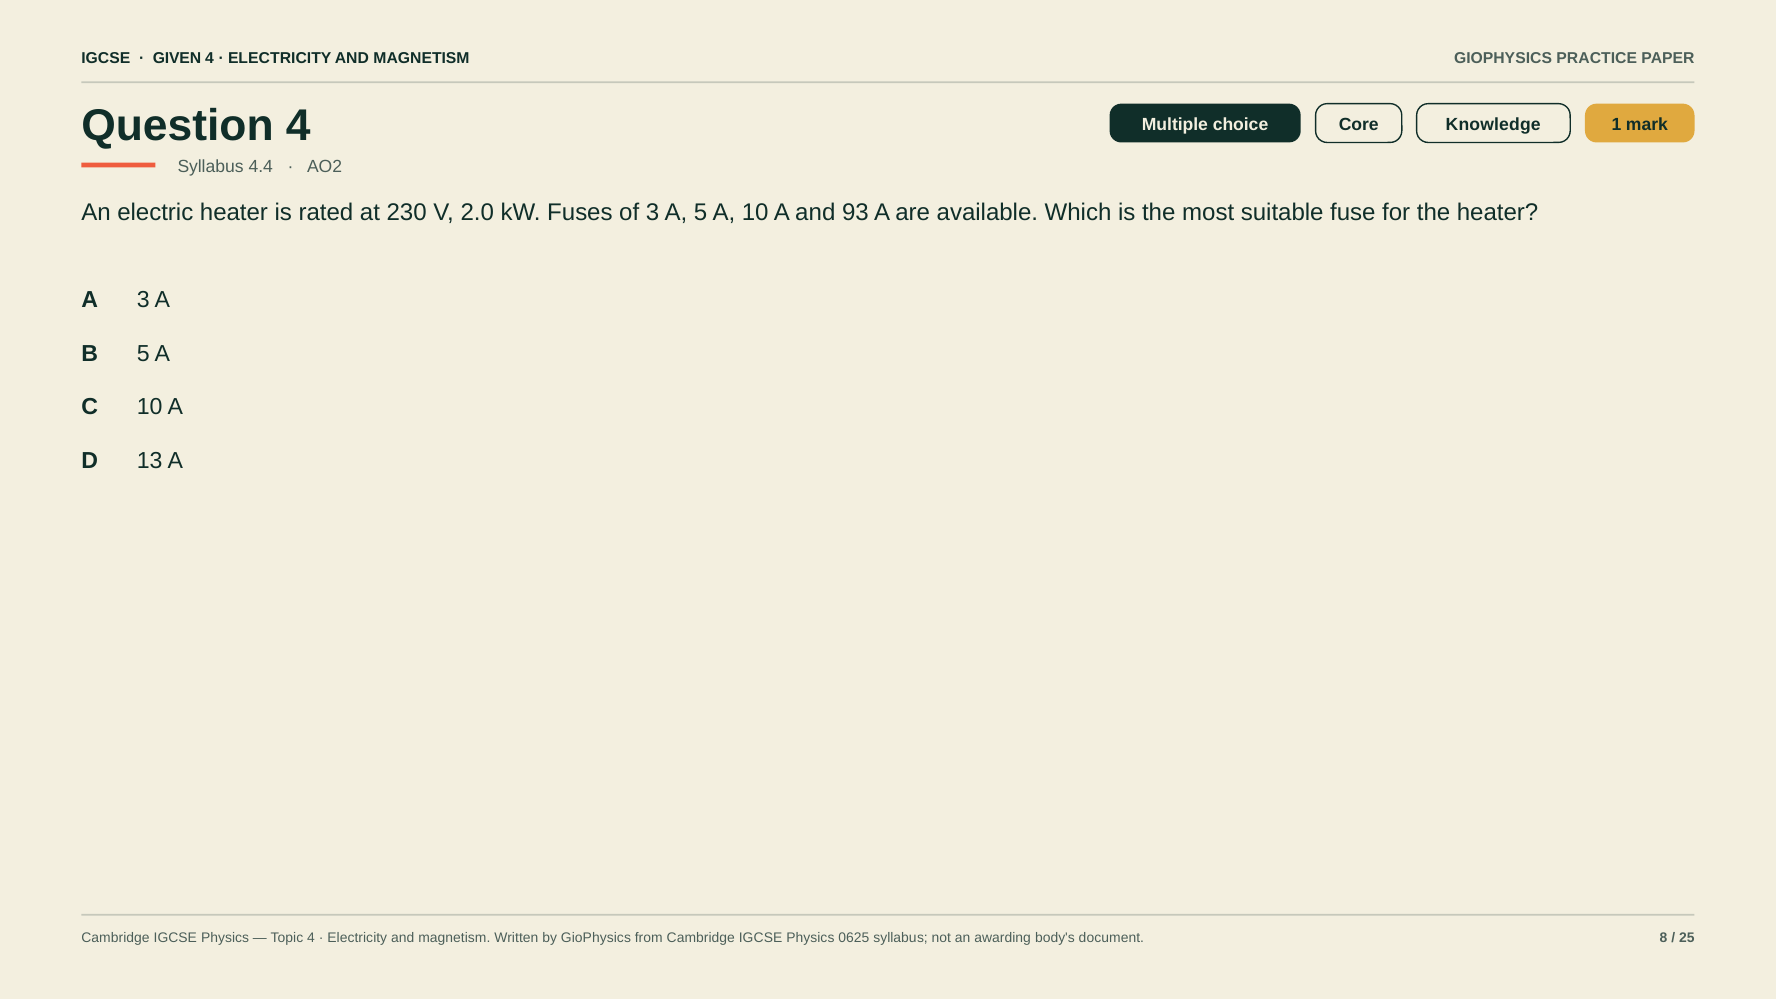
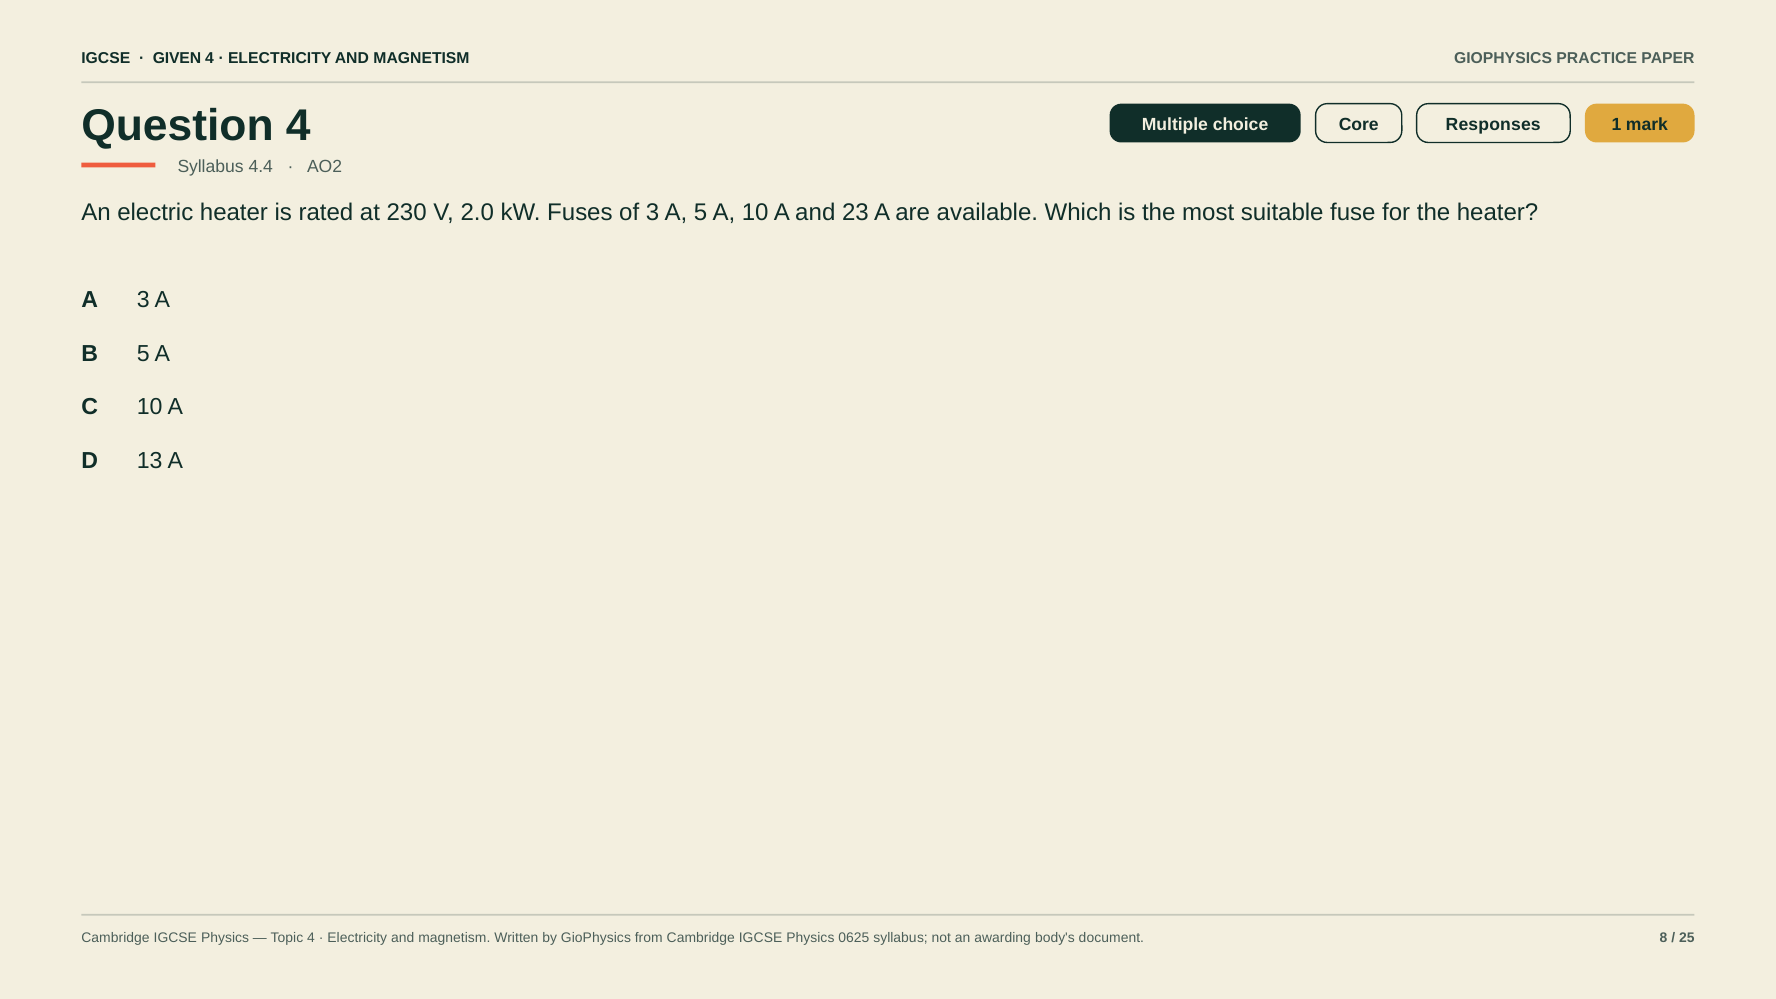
Knowledge: Knowledge -> Responses (1493, 124)
93: 93 -> 23 (855, 212)
